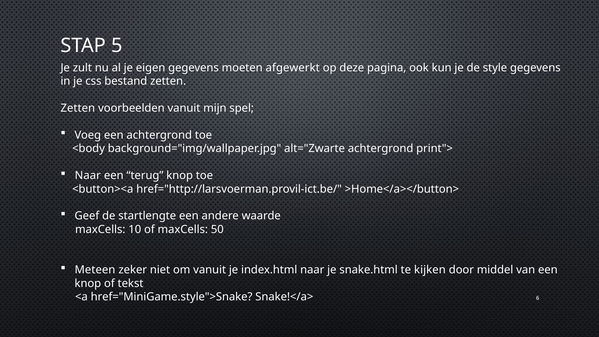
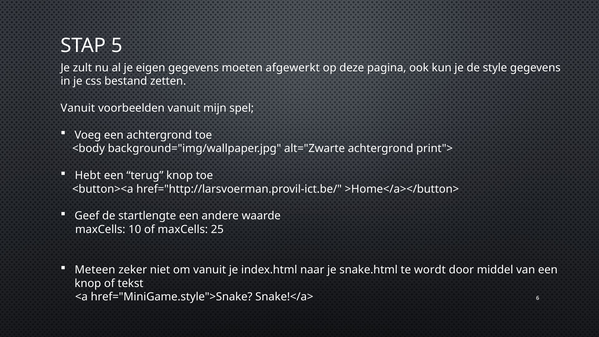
Zetten: Zetten -> Vanuit (78, 108)
Naar: Naar -> Hebt (88, 175)
50: 50 -> 25 (217, 229)
kijken: kijken -> wordt (430, 270)
